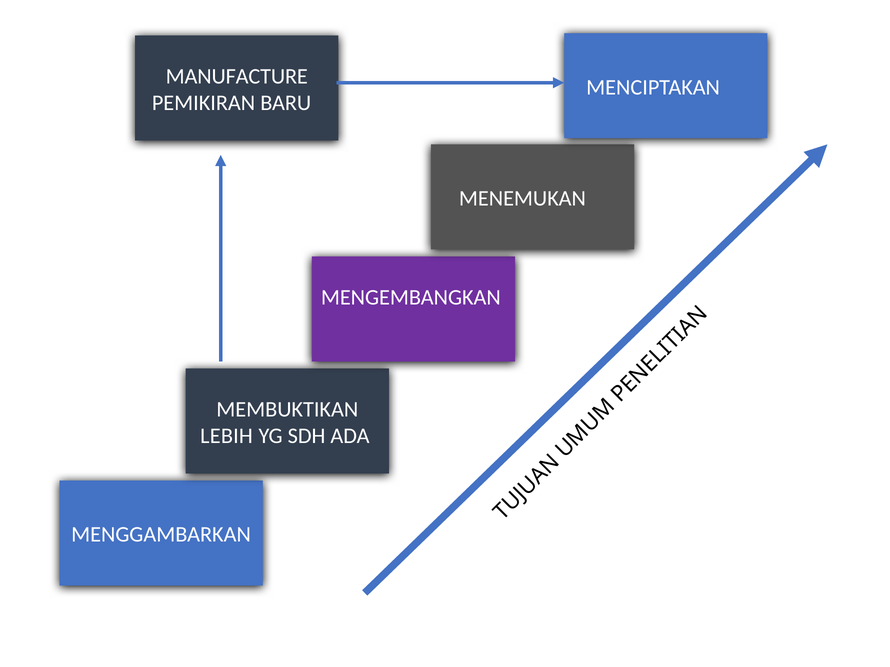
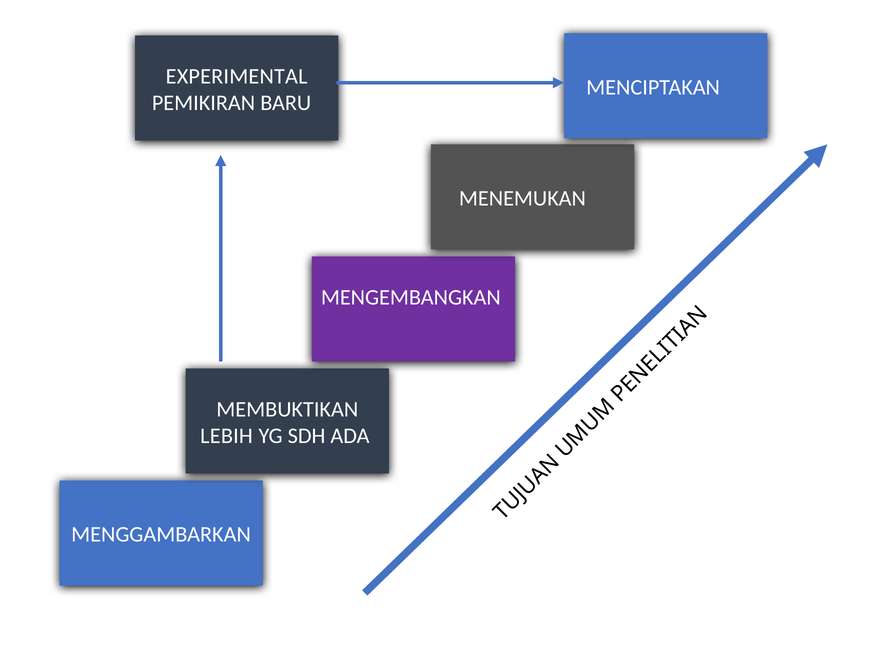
MANUFACTURE: MANUFACTURE -> EXPERIMENTAL (237, 76)
